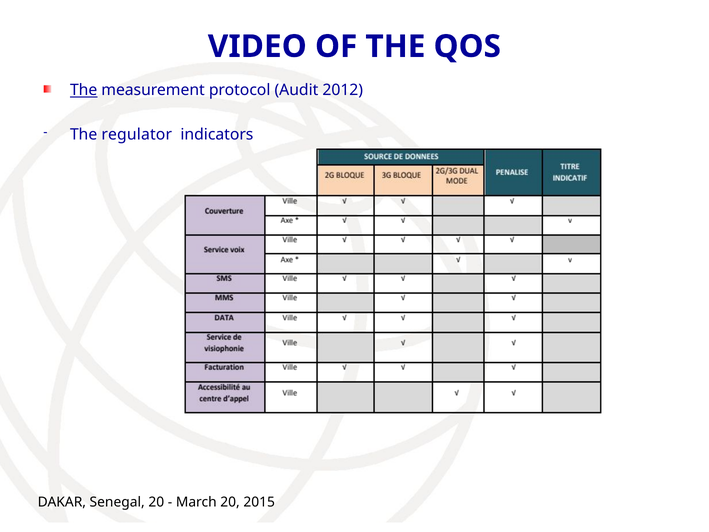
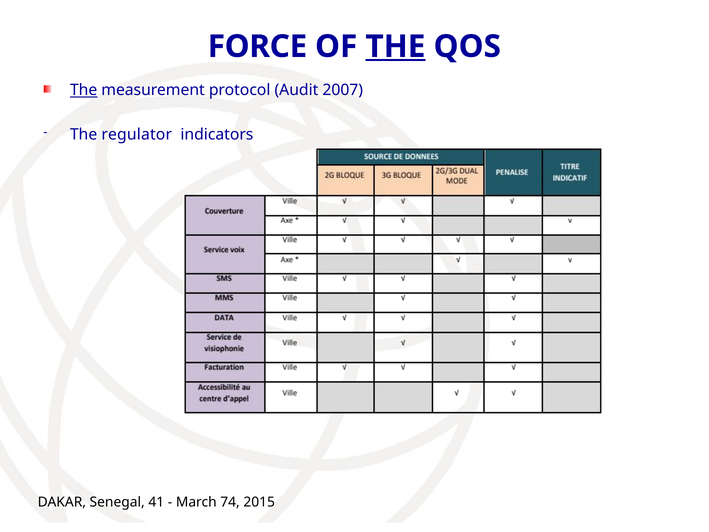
VIDEO: VIDEO -> FORCE (257, 46)
THE underline: none -> present (395, 46)
2012: 2012 -> 2007 (343, 90)
Senegal 20: 20 -> 41 (156, 502)
March 20: 20 -> 74 (230, 502)
